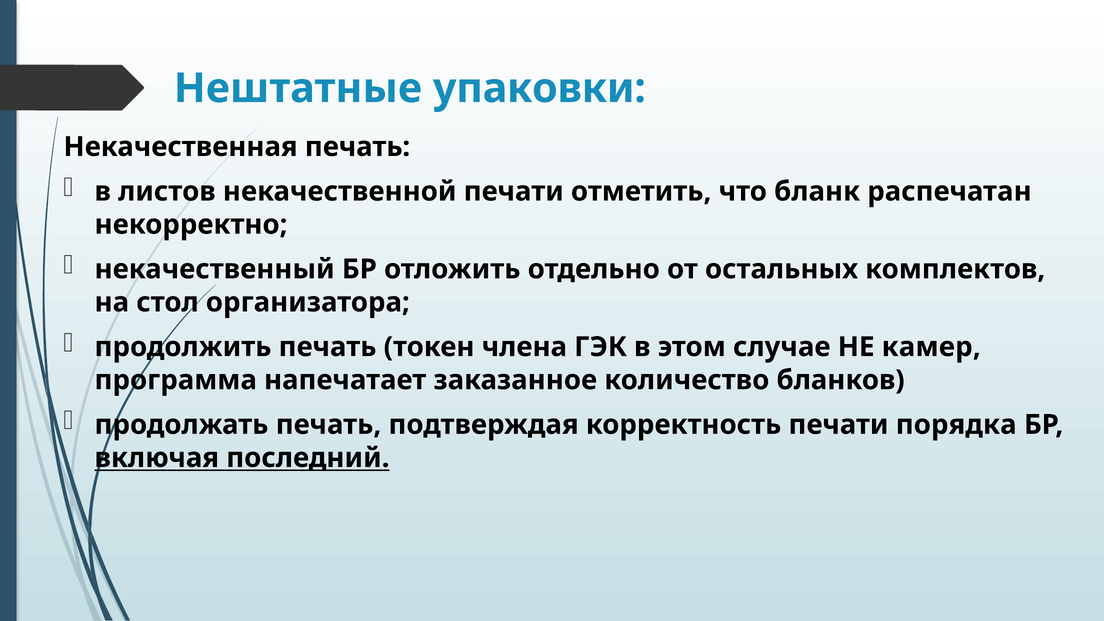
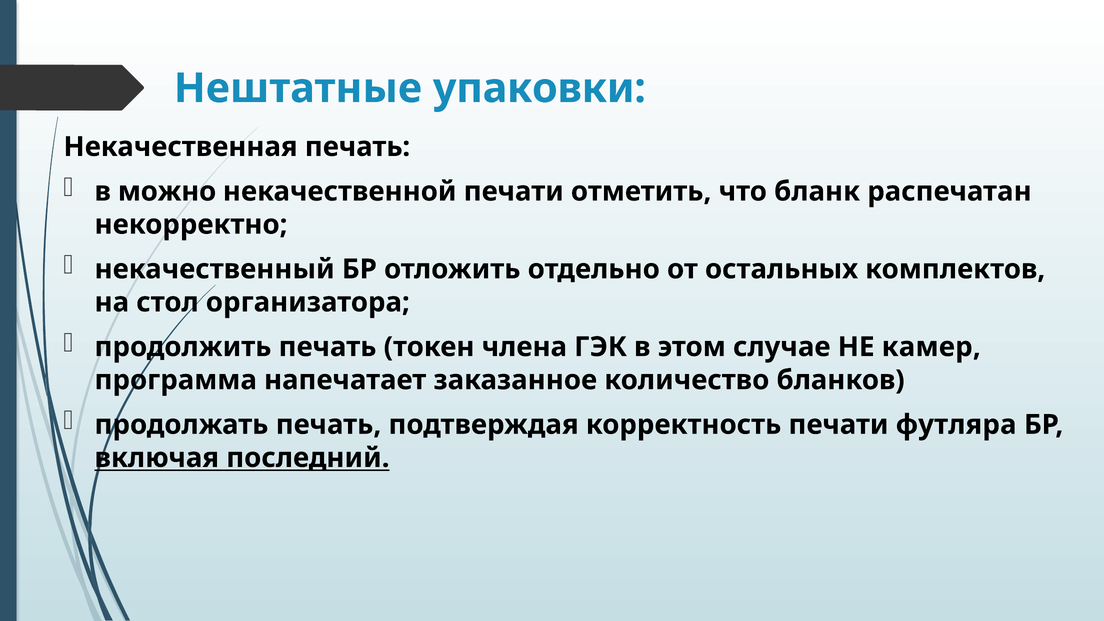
листов: листов -> можно (167, 191)
порядка: порядка -> футляра (956, 425)
